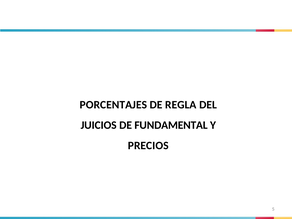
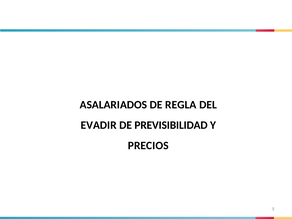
PORCENTAJES: PORCENTAJES -> ASALARIADOS (113, 105)
JUICIOS: JUICIOS -> EVADIR (99, 125)
FUNDAMENTAL: FUNDAMENTAL -> PREVISIBILIDAD (171, 125)
